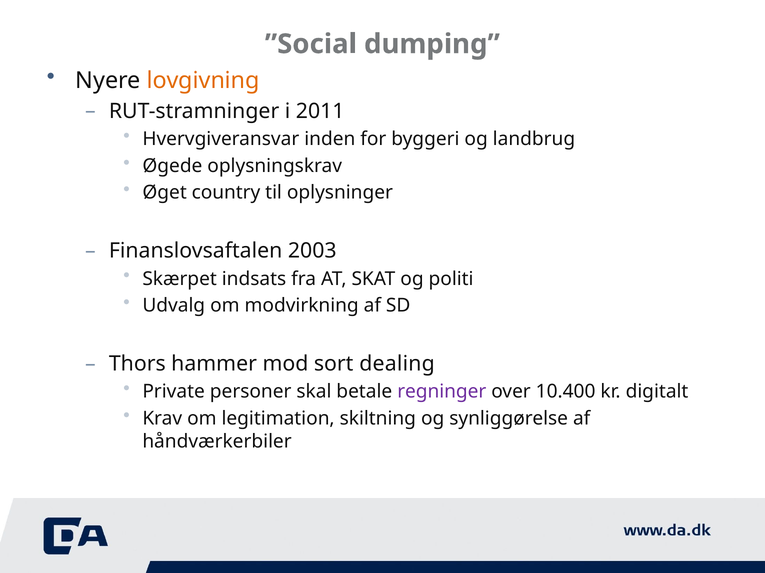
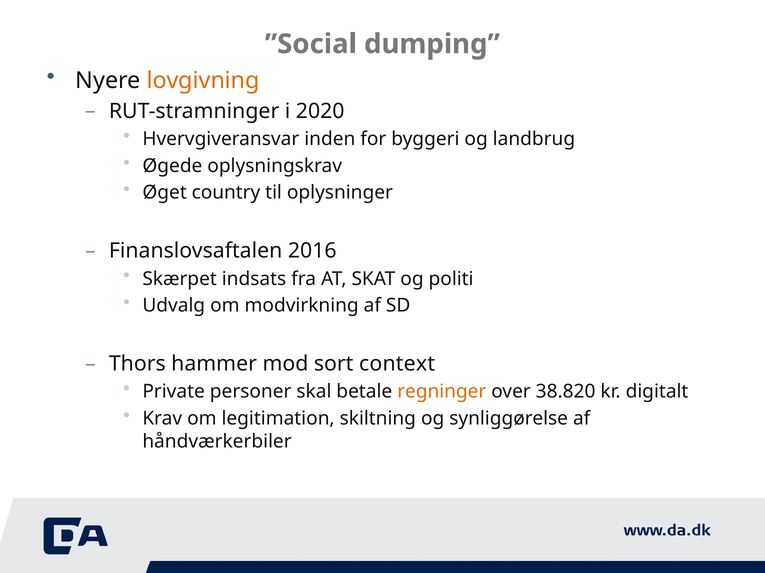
2011: 2011 -> 2020 (320, 111)
2003: 2003 -> 2016 (312, 251)
dealing: dealing -> context (397, 364)
regninger colour: purple -> orange (442, 392)
10.400: 10.400 -> 38.820 (566, 392)
